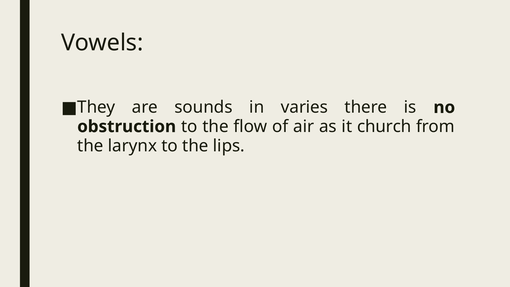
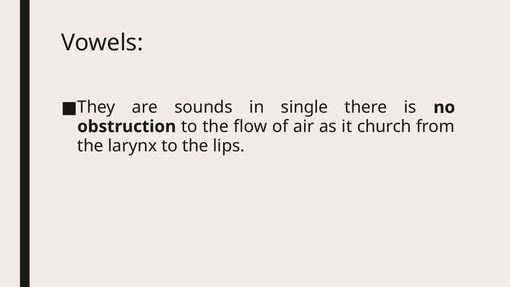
varies: varies -> single (304, 107)
